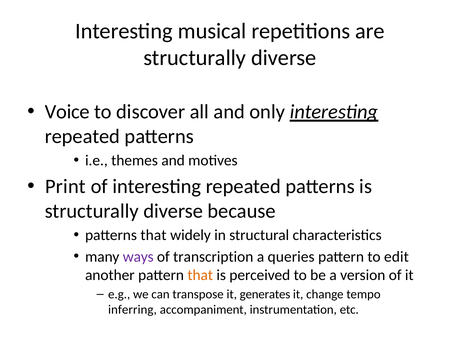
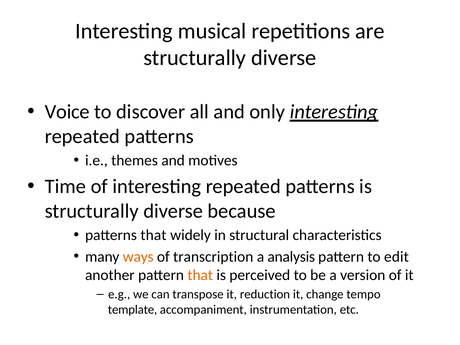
Print: Print -> Time (66, 186)
ways colour: purple -> orange (138, 257)
queries: queries -> analysis (291, 257)
generates: generates -> reduction (265, 294)
inferring: inferring -> template (133, 310)
